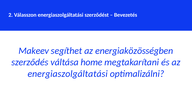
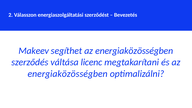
home: home -> licenc (91, 62)
energiaszolgáltatási: energiaszolgáltatási -> energiaközösségben (68, 74)
